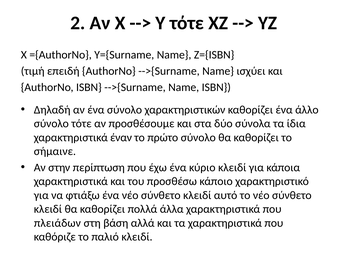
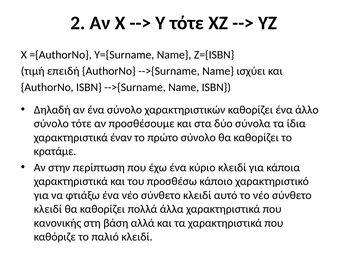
σήμαινε: σήμαινε -> κρατάμε (55, 151)
πλειάδων: πλειάδων -> κανονικής (57, 223)
